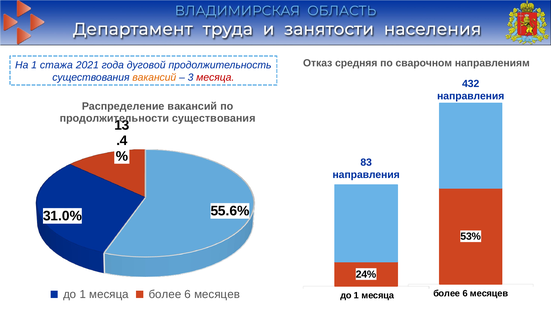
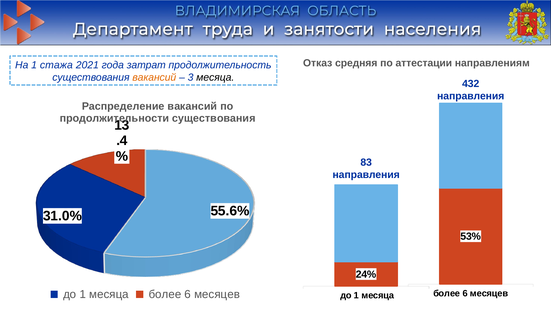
сварочном: сварочном -> аттестации (424, 63)
дуговой: дуговой -> затрат (146, 65)
месяца colour: red -> black (215, 77)
